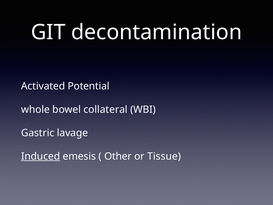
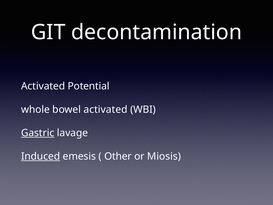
bowel collateral: collateral -> activated (105, 109)
Gastric underline: none -> present (38, 133)
Tissue: Tissue -> Miosis (164, 156)
